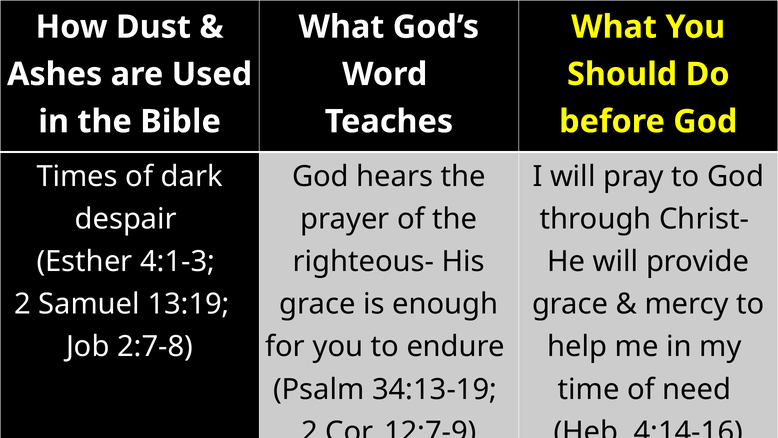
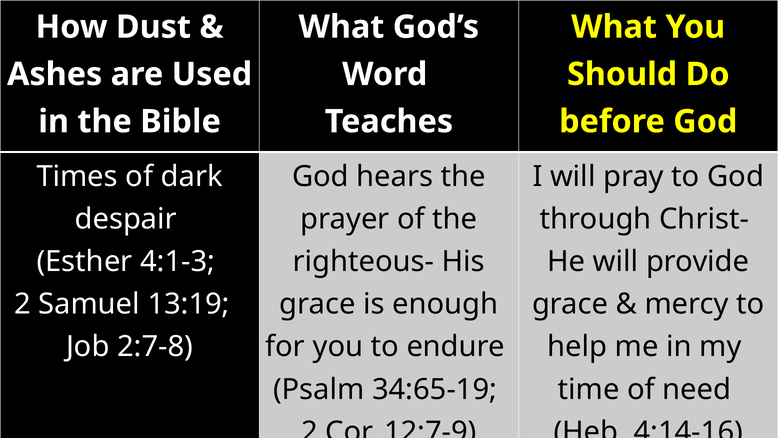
34:13-19: 34:13-19 -> 34:65-19 (435, 389)
